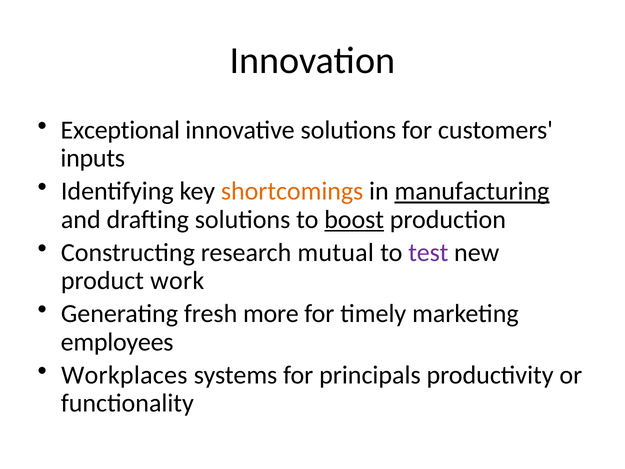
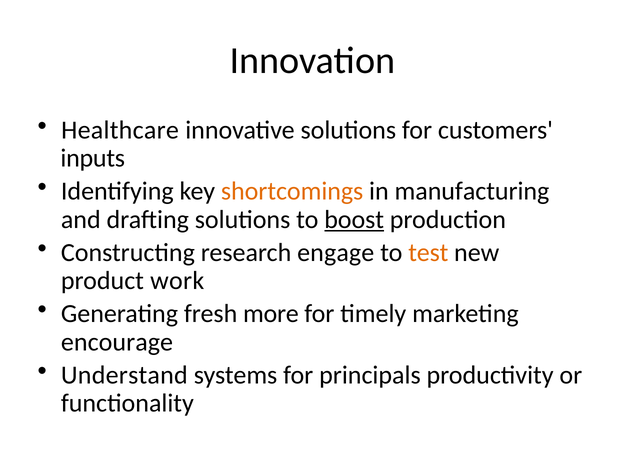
Exceptional: Exceptional -> Healthcare (120, 130)
manufacturing underline: present -> none (472, 191)
mutual: mutual -> engage (336, 252)
test colour: purple -> orange (428, 252)
employees: employees -> encourage (117, 342)
Workplaces: Workplaces -> Understand (124, 375)
